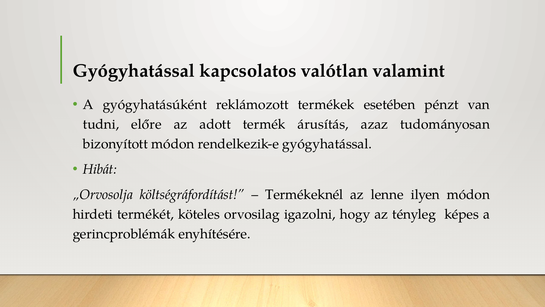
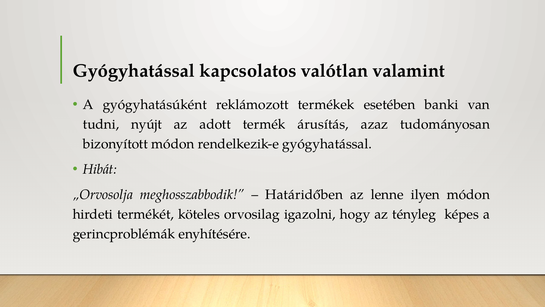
pénzt: pénzt -> banki (442, 105)
előre: előre -> nyújt (147, 124)
költségráfordítást: költségráfordítást -> meghosszabbodik (192, 194)
Termékeknél: Termékeknél -> Határidőben (304, 194)
